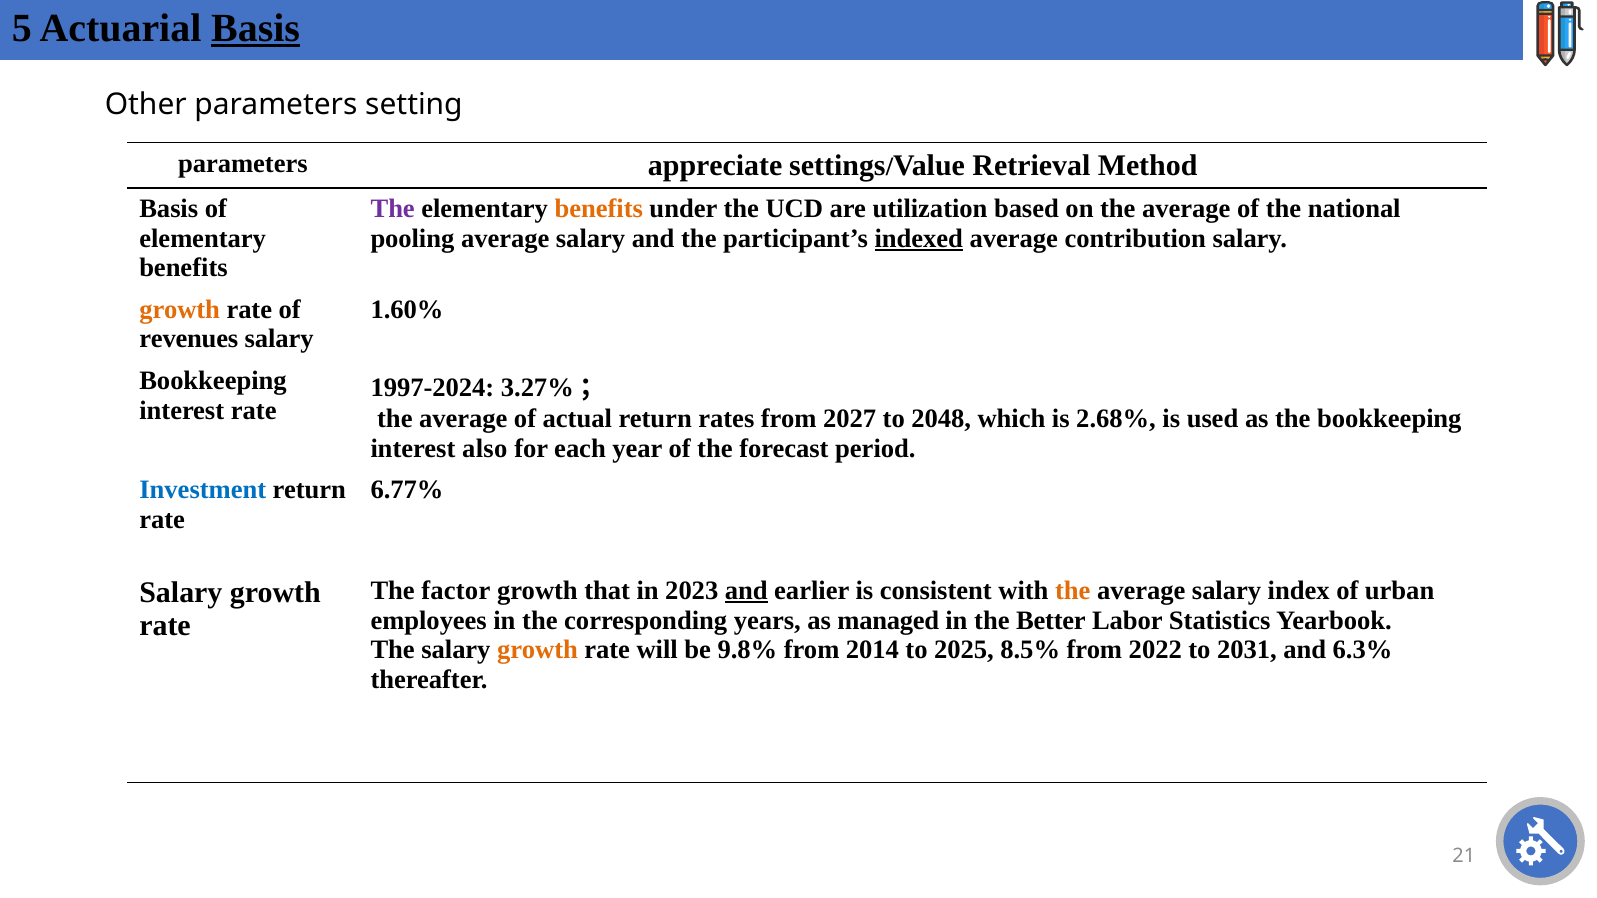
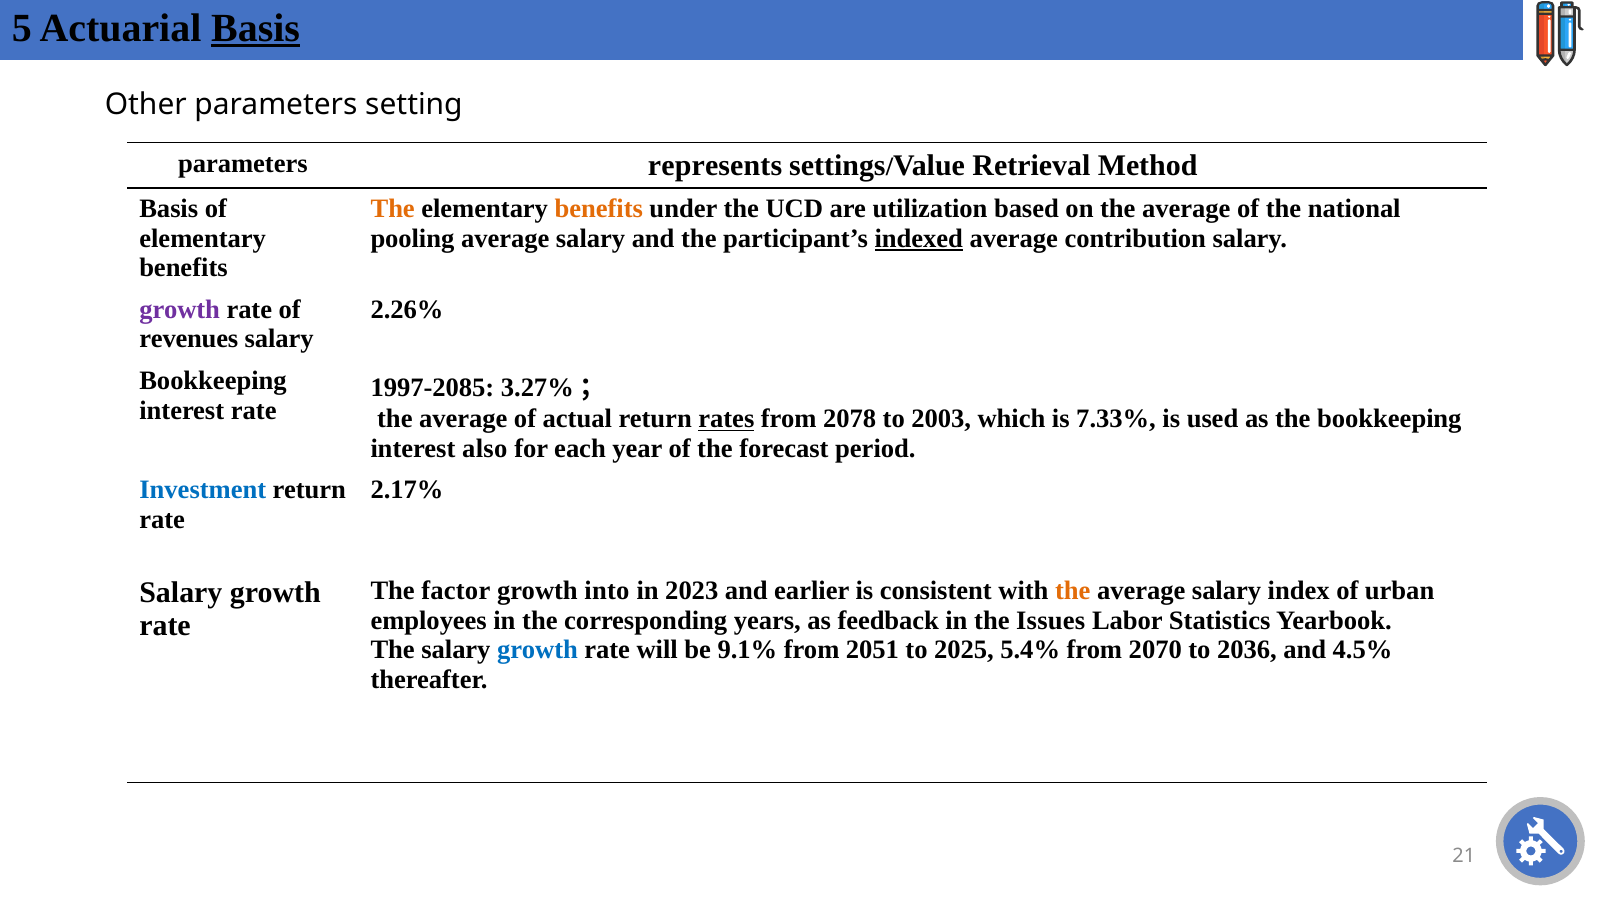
appreciate: appreciate -> represents (715, 166)
The colour: purple -> orange (393, 209)
growth colour: orange -> purple (180, 310)
1.60%: 1.60% -> 2.26% (407, 310)
1997-2024: 1997-2024 -> 1997-2085 (432, 388)
rates underline: none -> present (726, 419)
2027: 2027 -> 2078 (850, 419)
2048: 2048 -> 2003 (941, 419)
2.68%: 2.68% -> 7.33% (1116, 419)
6.77%: 6.77% -> 2.17% (407, 490)
that: that -> into (607, 591)
and underline: present -> none (746, 591)
managed: managed -> feedback (888, 621)
Better: Better -> Issues (1051, 621)
growth colour: orange -> blue (537, 650)
9.8%: 9.8% -> 9.1% (747, 650)
2014: 2014 -> 2051 (872, 650)
8.5%: 8.5% -> 5.4% (1030, 650)
2022: 2022 -> 2070 (1155, 650)
2031: 2031 -> 2036 (1247, 650)
6.3%: 6.3% -> 4.5% (1363, 650)
